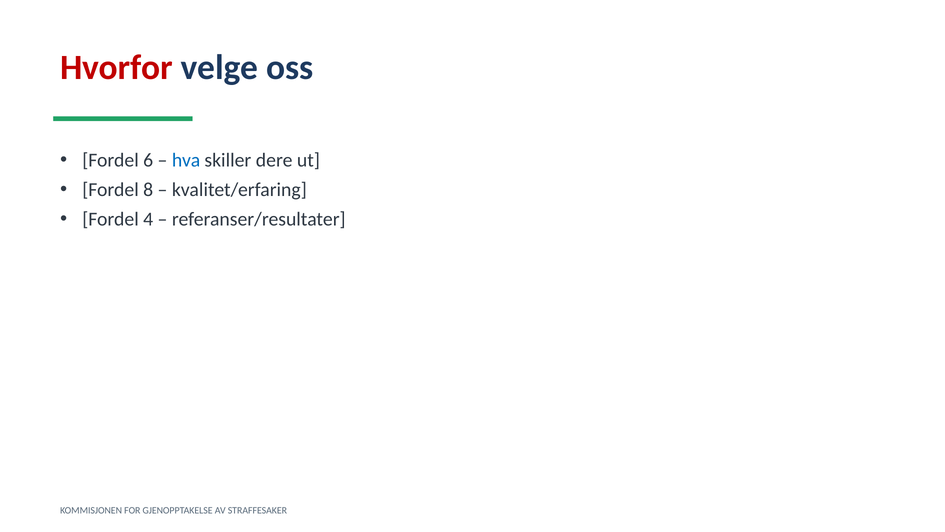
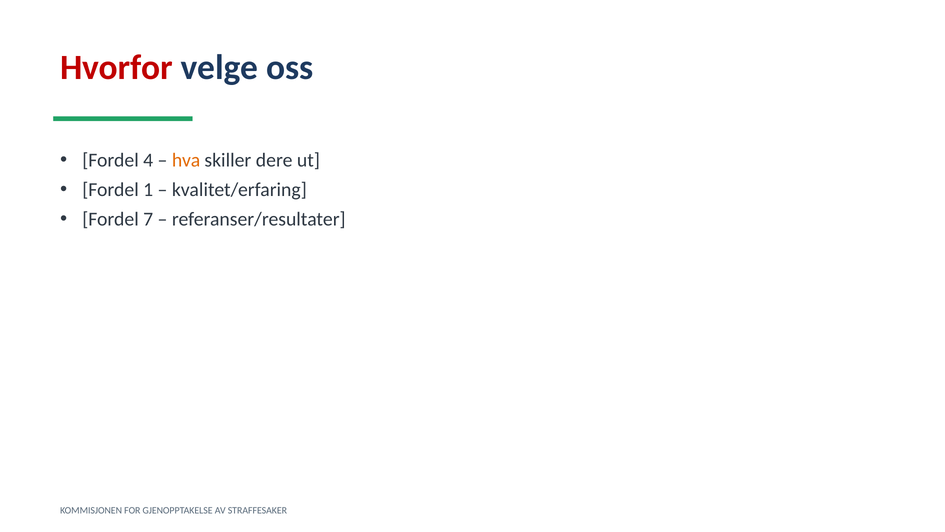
6: 6 -> 4 (148, 160)
hva colour: blue -> orange (186, 160)
8: 8 -> 1 (148, 190)
4: 4 -> 7 (148, 219)
